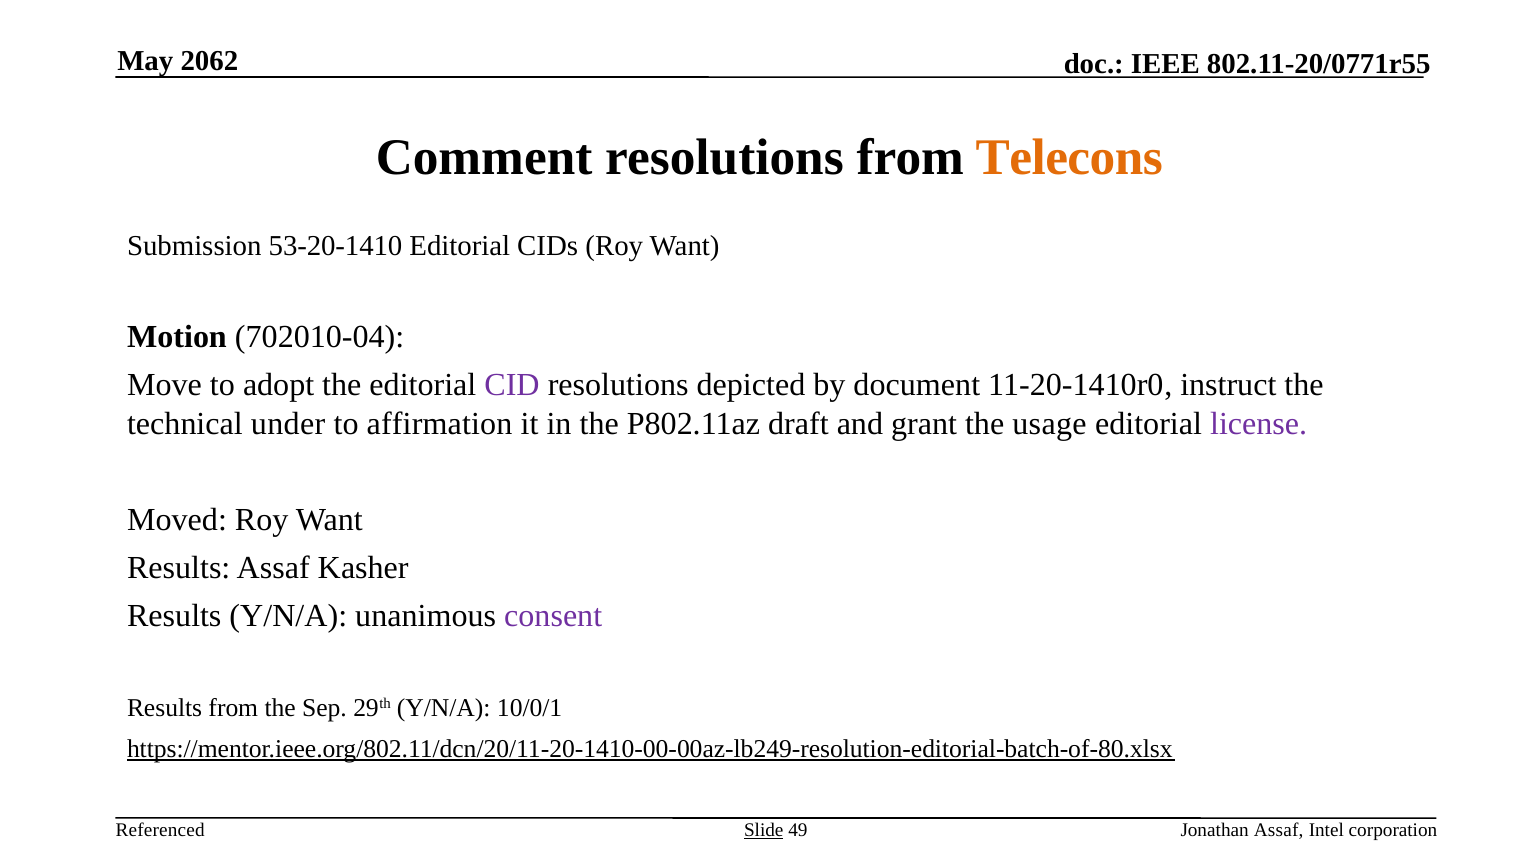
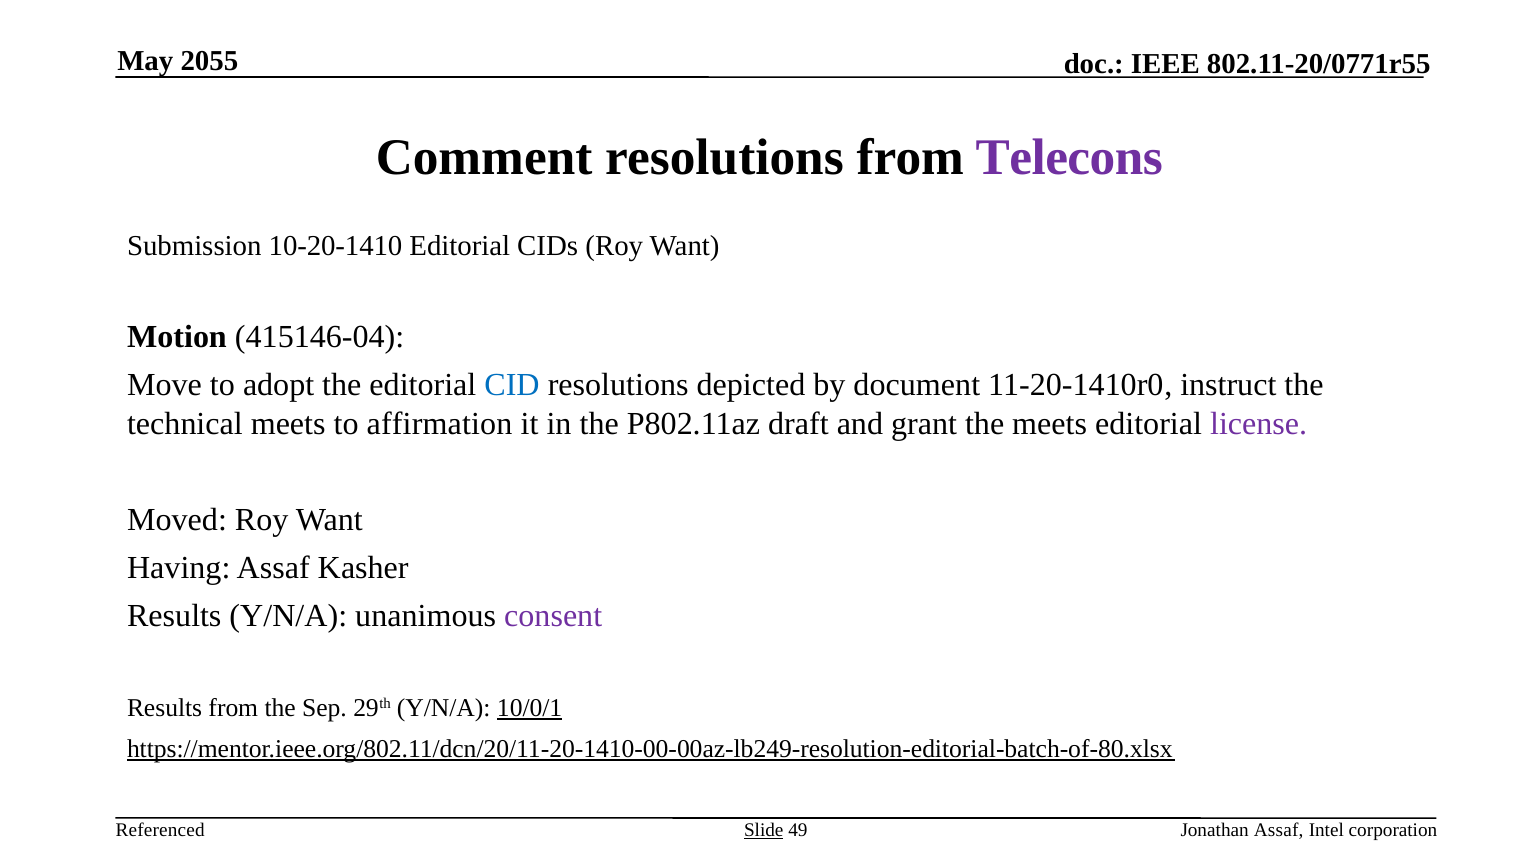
2062: 2062 -> 2055 (209, 61)
Telecons colour: orange -> purple (1069, 157)
53-20-1410: 53-20-1410 -> 10-20-1410 (336, 246)
702010-04: 702010-04 -> 415146-04 (320, 337)
CID colour: purple -> blue (512, 385)
technical under: under -> meets (288, 423)
the usage: usage -> meets (1050, 423)
Results: Results -> Having (179, 568)
10/0/1 underline: none -> present (530, 708)
